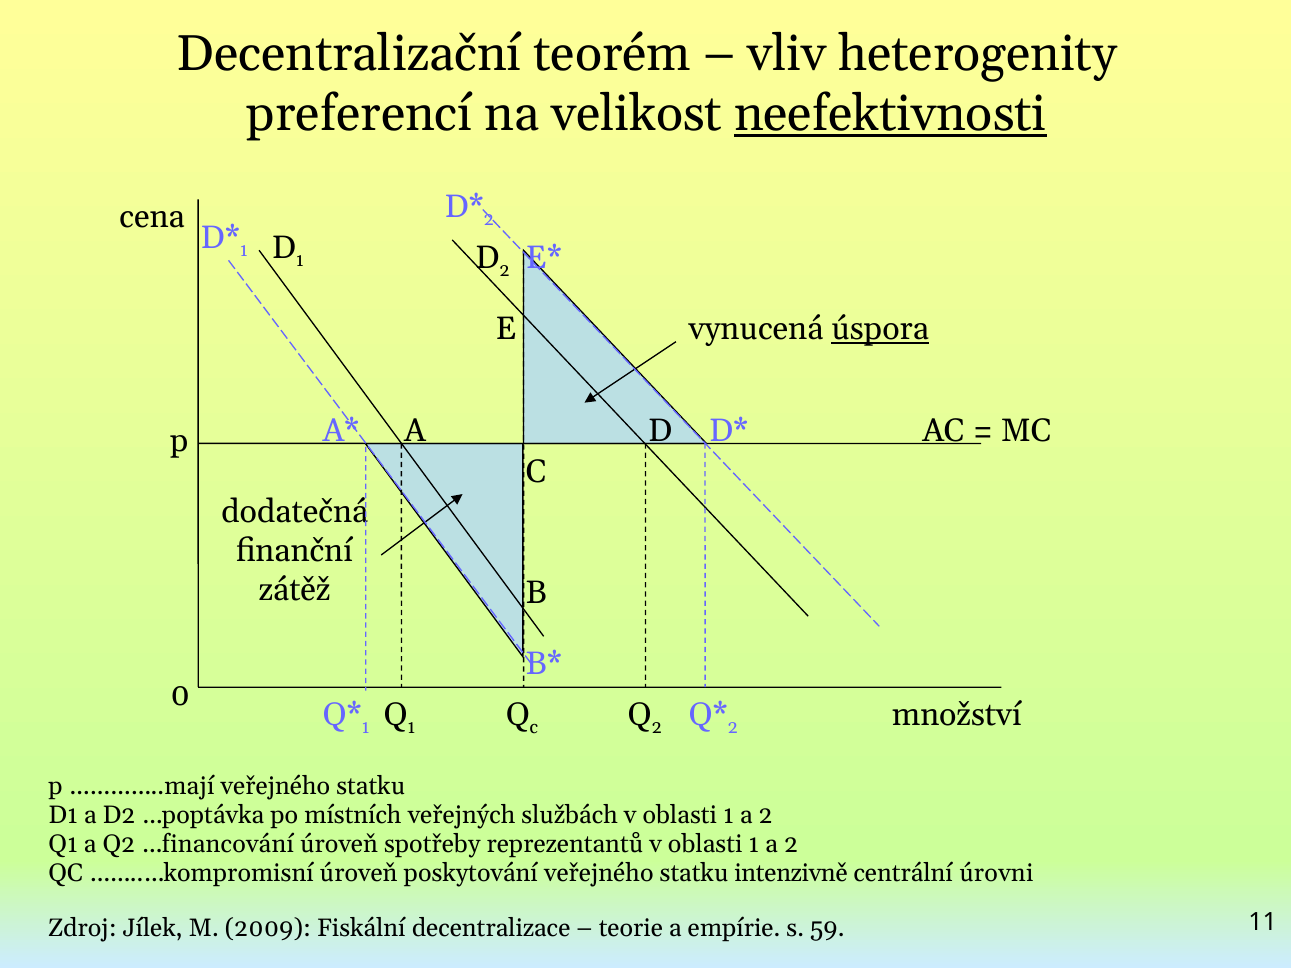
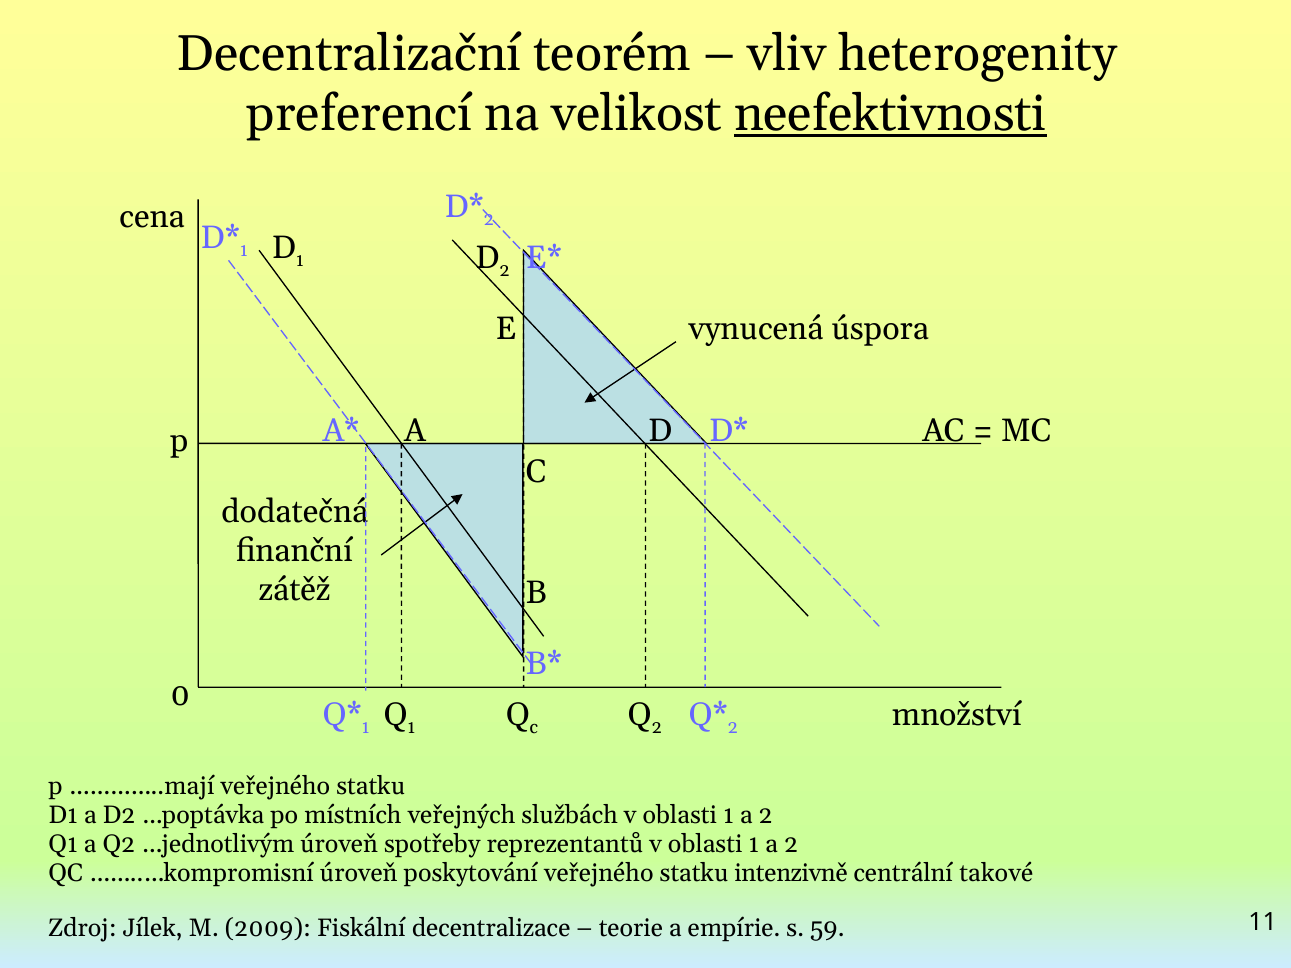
úspora underline: present -> none (880, 329)
…financování: …financování -> …jednotlivým (218, 844)
úrovni: úrovni -> takové (996, 874)
